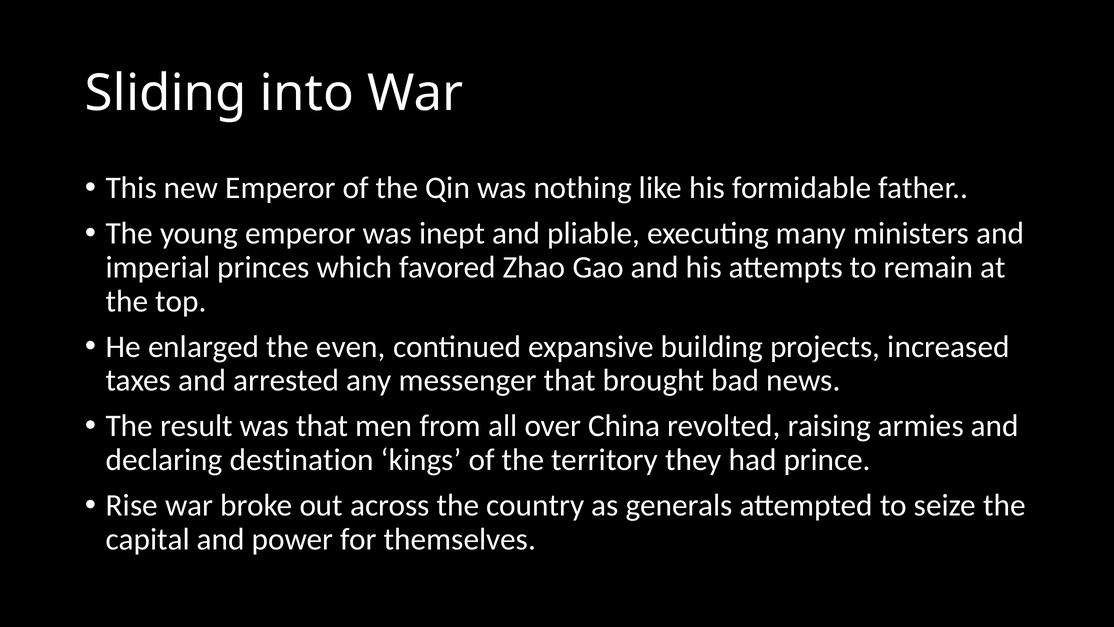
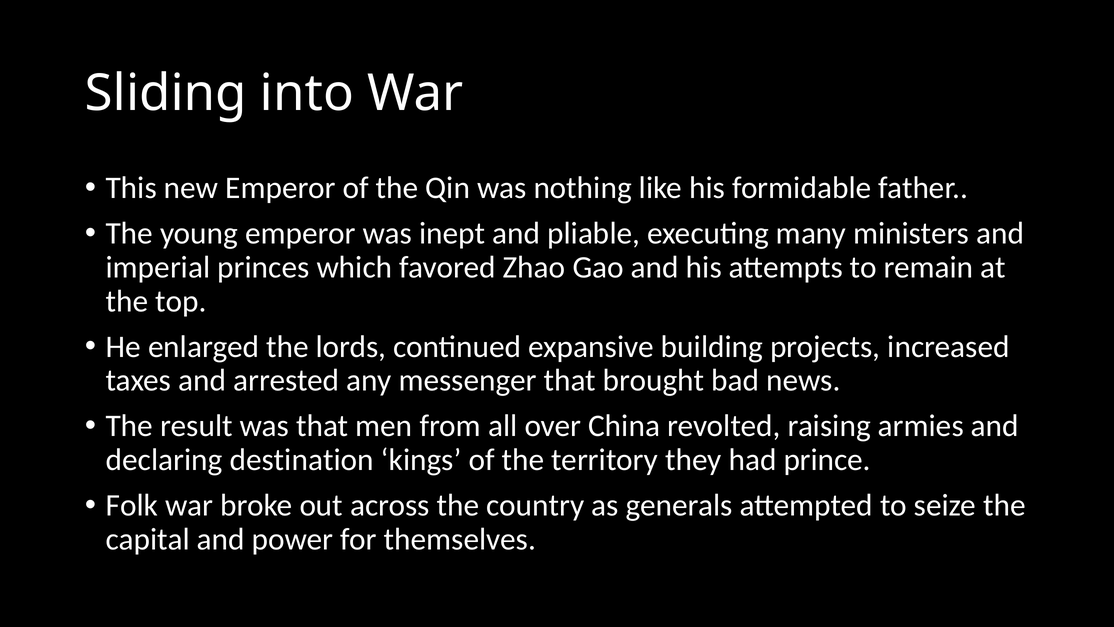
even: even -> lords (351, 346)
Rise: Rise -> Folk (132, 505)
